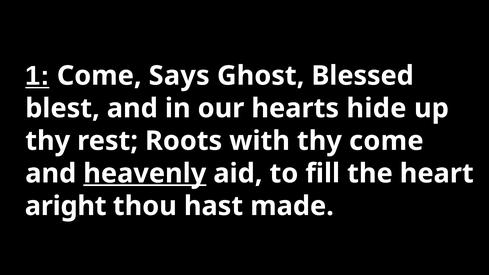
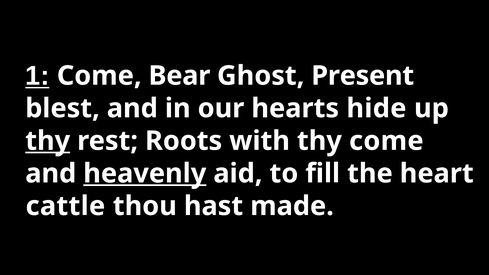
Says: Says -> Bear (179, 76)
Blessed: Blessed -> Present (363, 76)
thy underline: none -> present (48, 141)
aright: aright -> cattle (65, 206)
